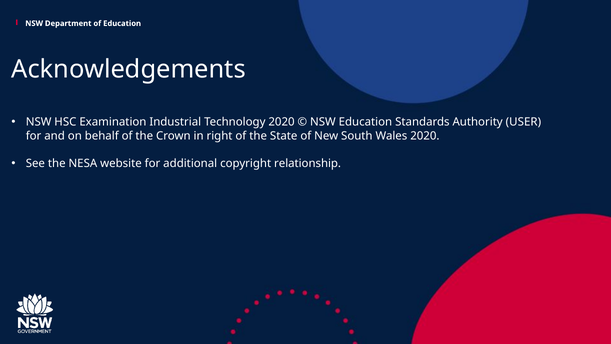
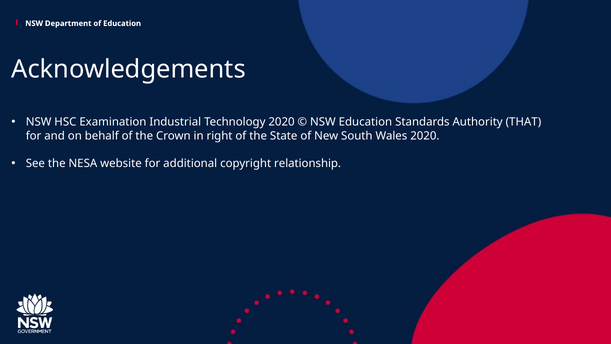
USER: USER -> THAT (523, 122)
